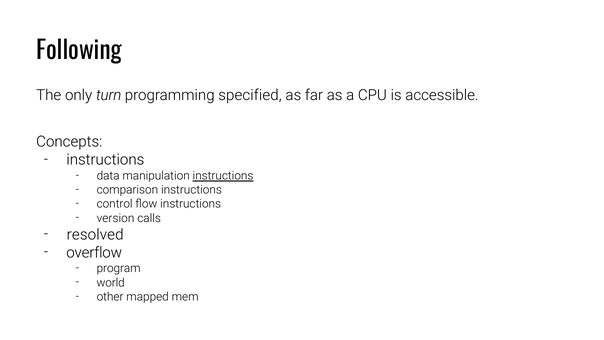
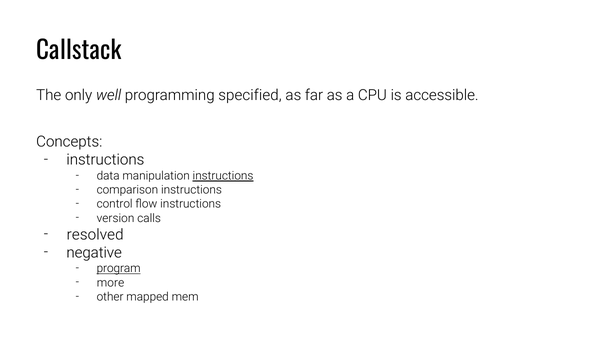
Following: Following -> Callstack (79, 51)
turn: turn -> well (109, 95)
overflow: overflow -> negative (94, 253)
program underline: none -> present (119, 268)
world: world -> more (111, 283)
